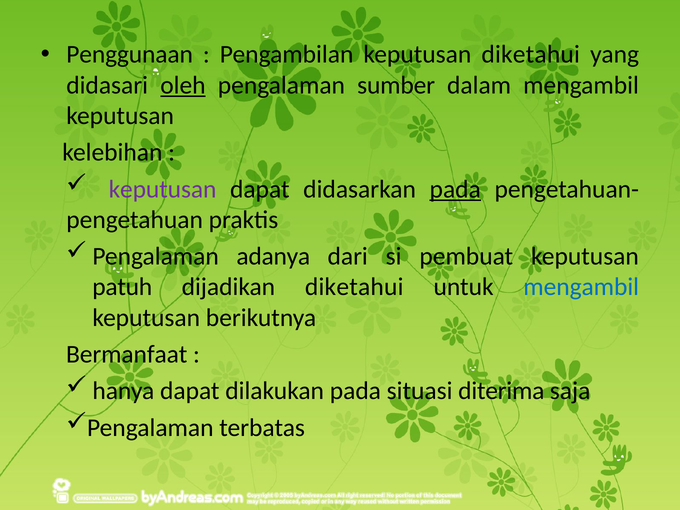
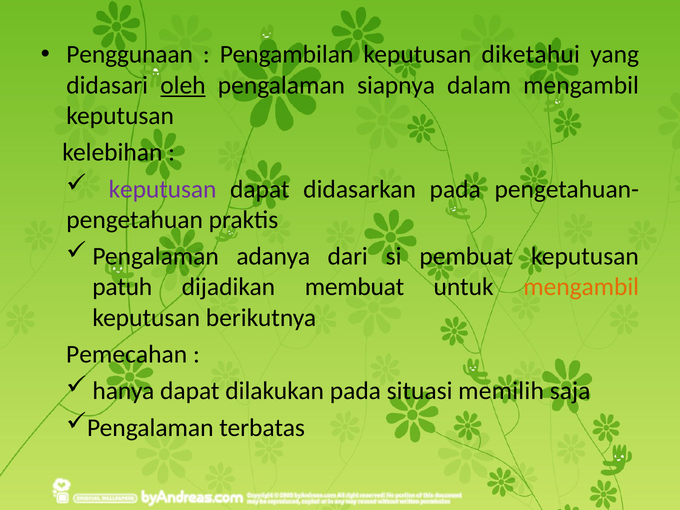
sumber: sumber -> siapnya (396, 85)
pada underline: present -> none (455, 189)
dijadikan diketahui: diketahui -> membuat (354, 287)
mengambil colour: blue -> orange (581, 287)
Bermanfaat: Bermanfaat -> Pemecahan (127, 354)
diterima: diterima -> memilih (501, 391)
